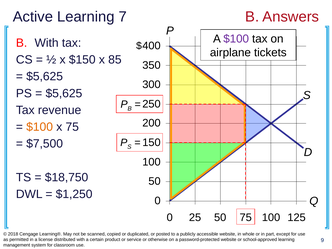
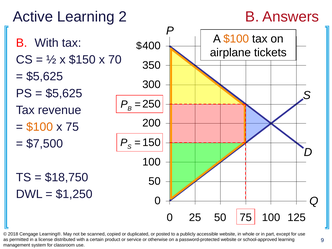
7: 7 -> 2 (123, 17)
$100 colour: purple -> orange (236, 39)
85: 85 -> 70 (115, 60)
